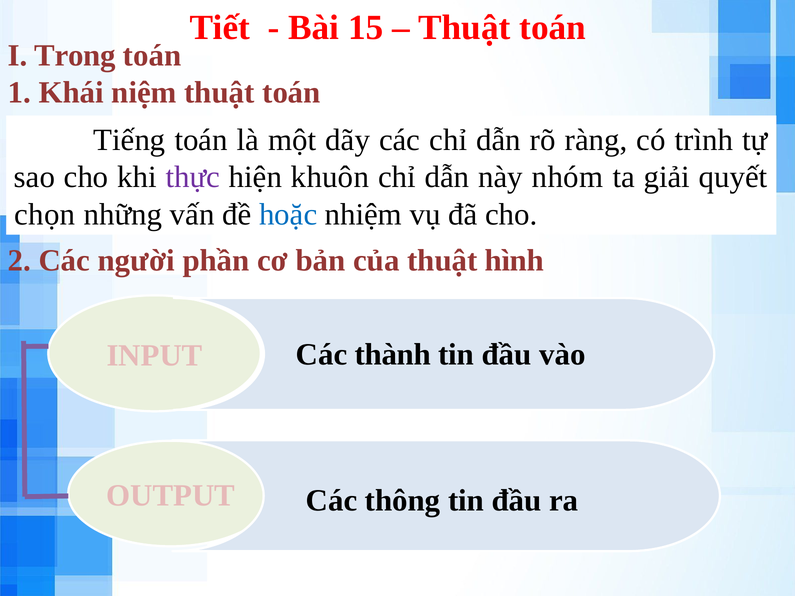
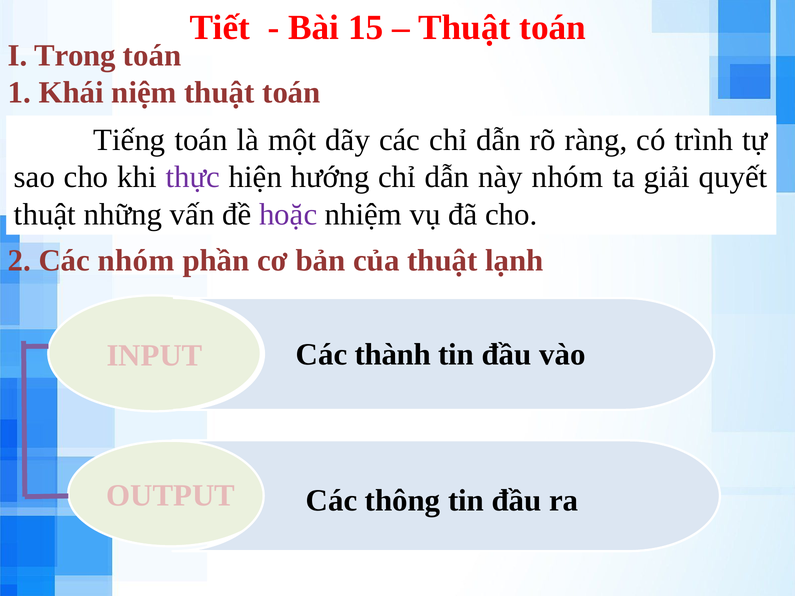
khuôn: khuôn -> hướng (330, 177)
chọn: chọn -> thuật (45, 214)
hoặc colour: blue -> purple (288, 214)
Các người: người -> nhóm (136, 261)
hình: hình -> lạnh (514, 261)
